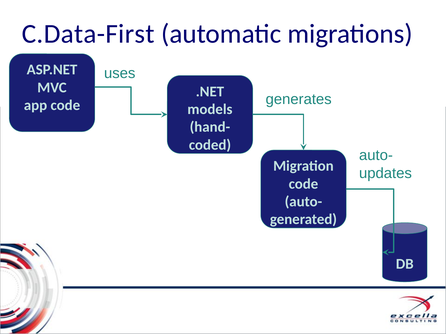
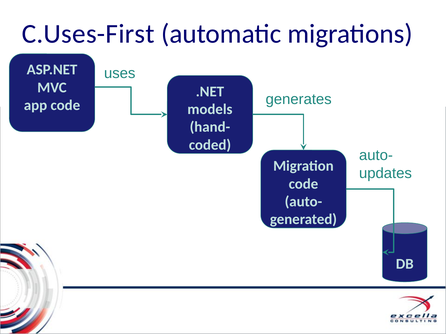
C.Data-First: C.Data-First -> C.Uses-First (88, 34)
